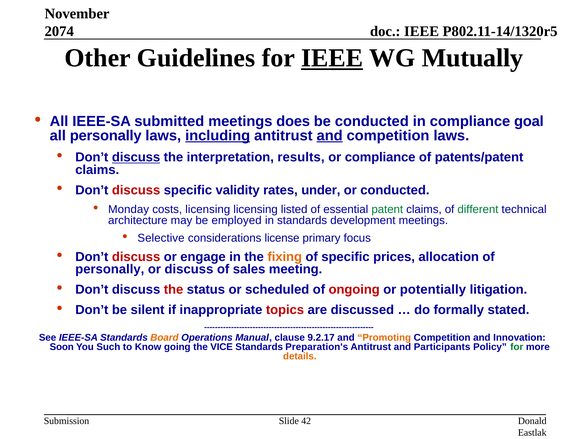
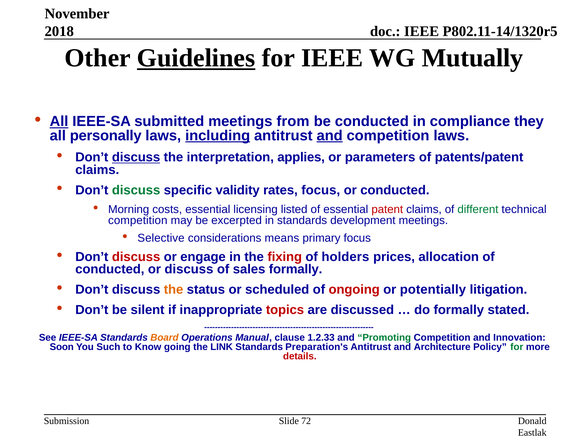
2074: 2074 -> 2018 (59, 31)
Guidelines underline: none -> present (196, 58)
IEEE underline: present -> none (332, 58)
All underline: none -> present (59, 121)
does: does -> from (293, 121)
goal: goal -> they (529, 121)
results: results -> applies (301, 157)
or compliance: compliance -> parameters (380, 157)
discuss colour: red -> green (136, 190)
rates under: under -> focus (321, 190)
Monday: Monday -> Morning (129, 209)
costs licensing: licensing -> essential (208, 209)
patent colour: green -> red (387, 209)
architecture: architecture -> competition (138, 220)
employed: employed -> excerpted (237, 220)
license: license -> means (282, 238)
fixing colour: orange -> red (285, 257)
of specific: specific -> holders (345, 257)
personally: personally -> conducted (110, 269)
sales meeting: meeting -> formally (296, 269)
the colour: red -> orange (173, 290)
9.2.17: 9.2.17 -> 1.2.33 (321, 337)
Promoting colour: orange -> green (384, 337)
VICE: VICE -> LINK (222, 347)
Participants: Participants -> Architecture (442, 347)
details colour: orange -> red (300, 356)
42: 42 -> 72 (306, 421)
